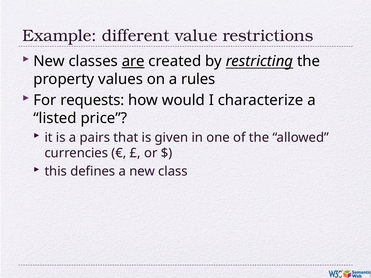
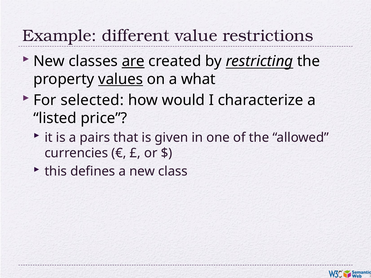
values underline: none -> present (121, 79)
rules: rules -> what (198, 79)
requests: requests -> selected (92, 100)
